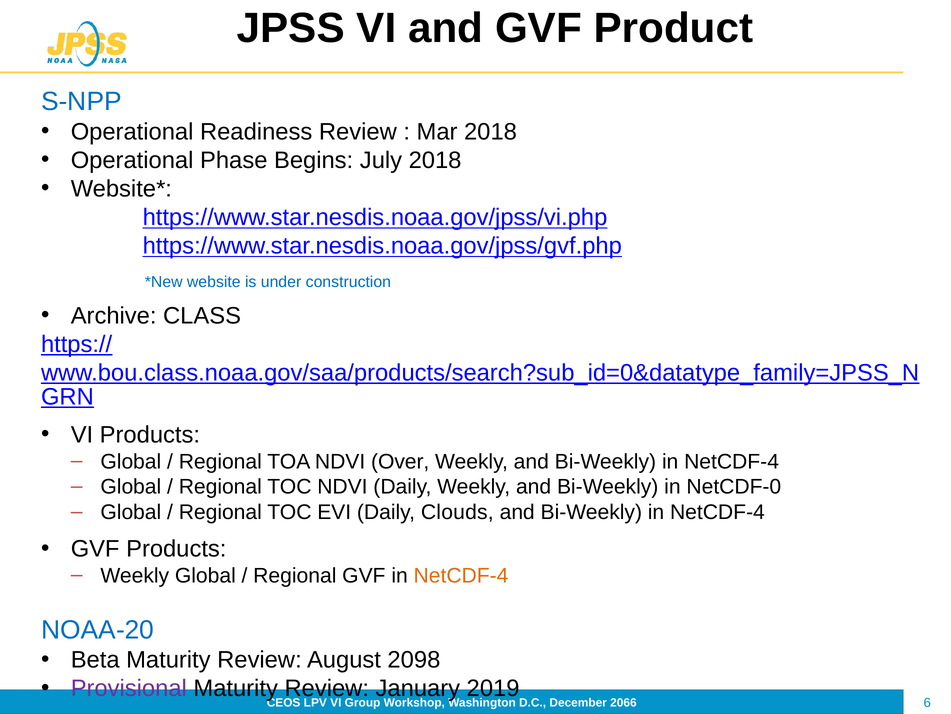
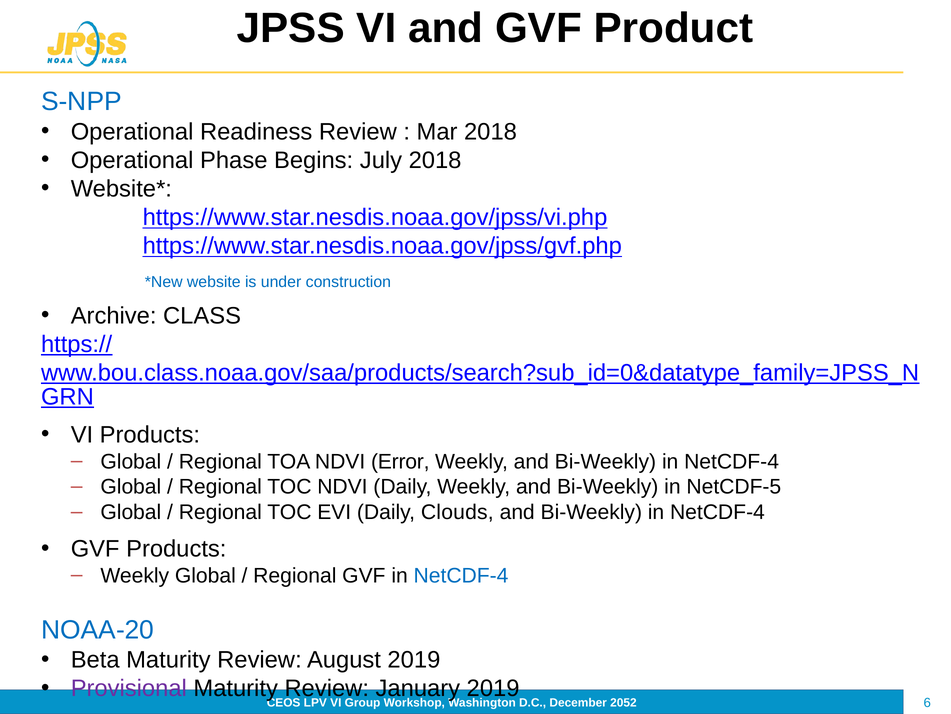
Over: Over -> Error (400, 461)
NetCDF-0: NetCDF-0 -> NetCDF-5 (734, 486)
NetCDF-4 colour: orange -> blue (461, 575)
August 2098: 2098 -> 2019 (414, 659)
2066: 2066 -> 2052 (623, 702)
